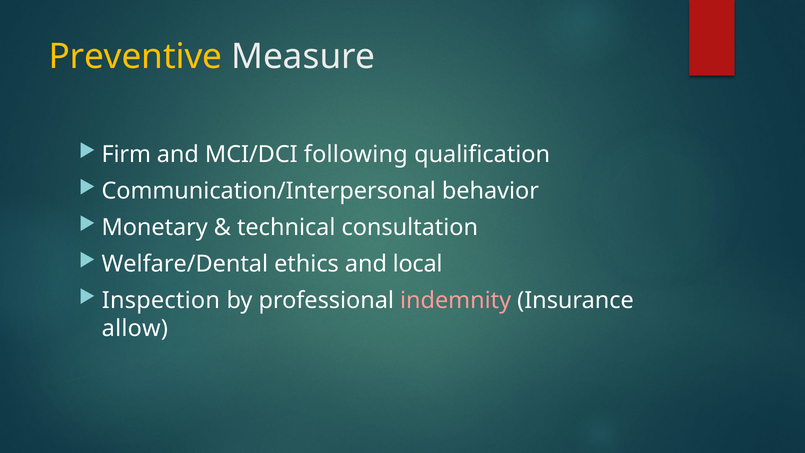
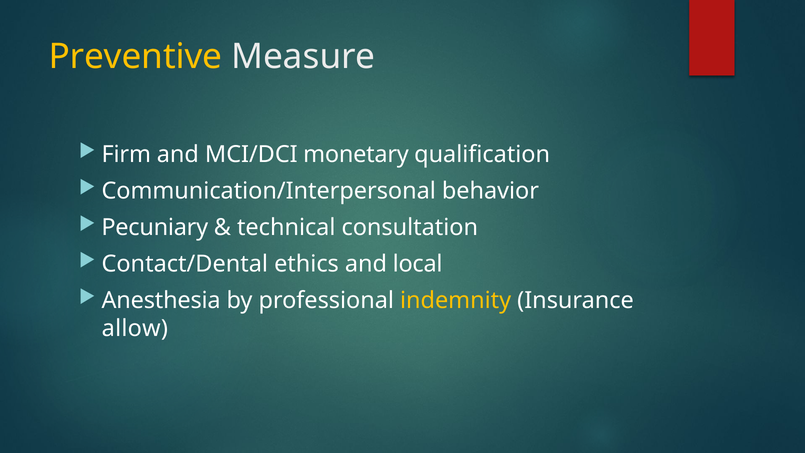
following: following -> monetary (356, 154)
Monetary: Monetary -> Pecuniary (155, 227)
Welfare/Dental: Welfare/Dental -> Contact/Dental (185, 264)
Inspection: Inspection -> Anesthesia (161, 300)
indemnity colour: pink -> yellow (456, 300)
